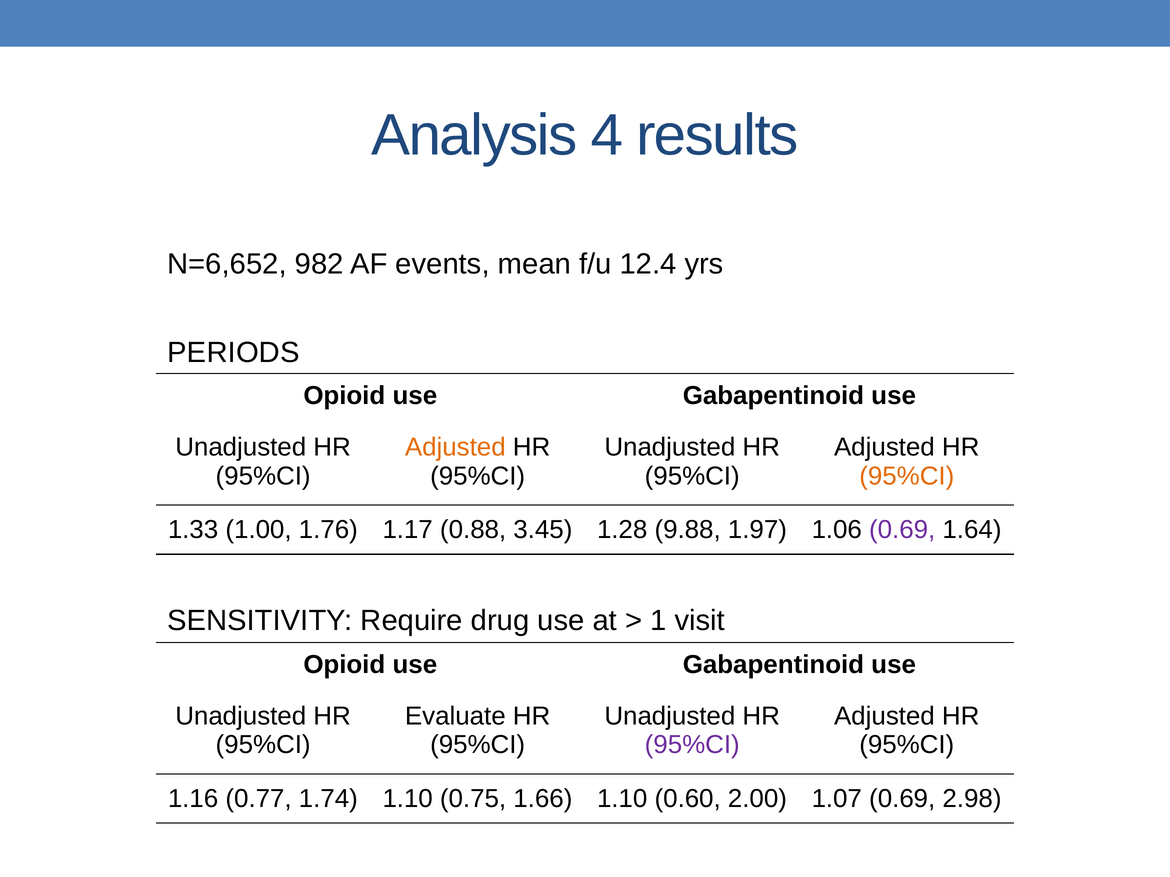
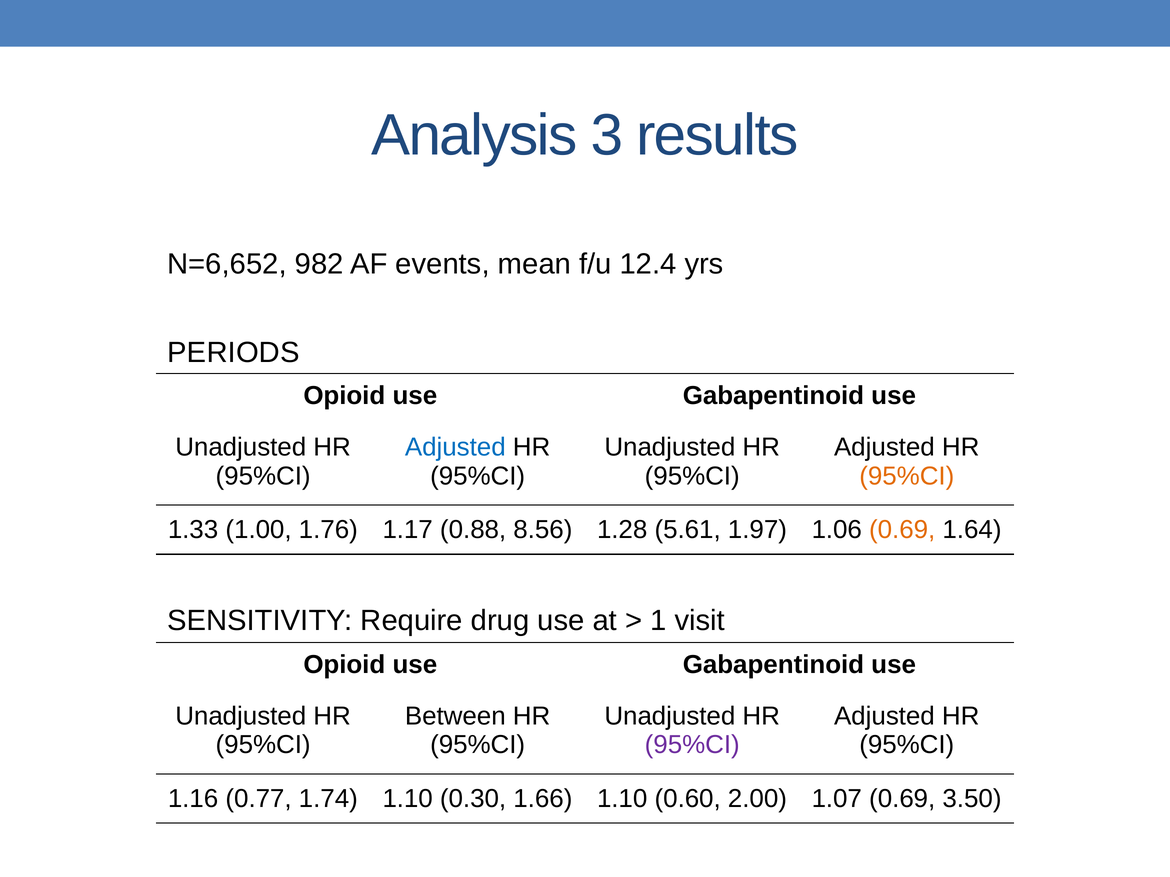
4: 4 -> 3 (607, 136)
Adjusted colour: orange -> blue (455, 447)
3.45: 3.45 -> 8.56 (543, 530)
9.88: 9.88 -> 5.61 (688, 530)
0.69 colour: purple -> orange (902, 530)
Evaluate: Evaluate -> Between (455, 716)
0.75: 0.75 -> 0.30 (473, 799)
2.98: 2.98 -> 3.50 (972, 799)
